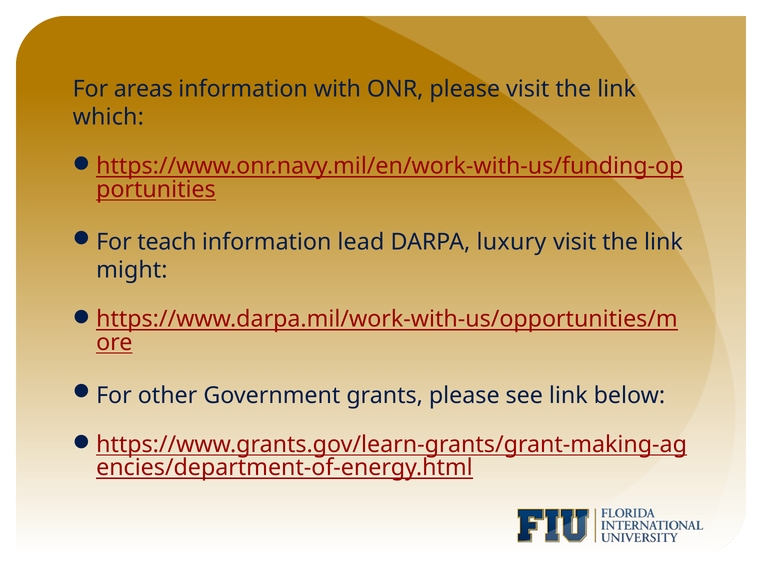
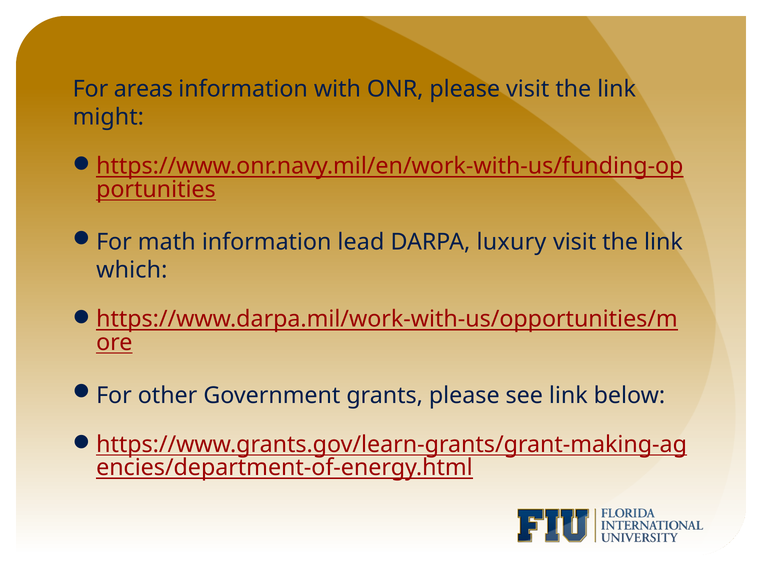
which: which -> might (108, 117)
teach: teach -> math (167, 242)
might: might -> which (132, 270)
